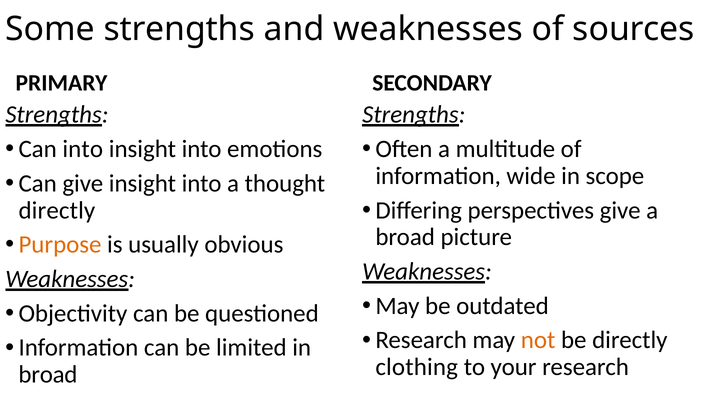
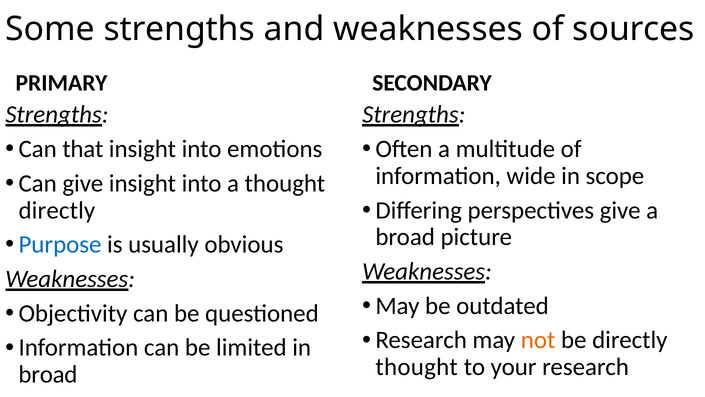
Can into: into -> that (83, 149)
Purpose colour: orange -> blue (60, 244)
clothing: clothing -> thought (417, 367)
